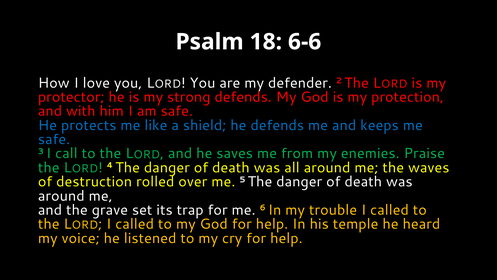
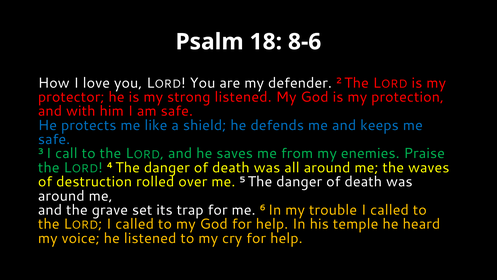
6-6: 6-6 -> 8-6 (305, 42)
strong defends: defends -> listened (243, 97)
